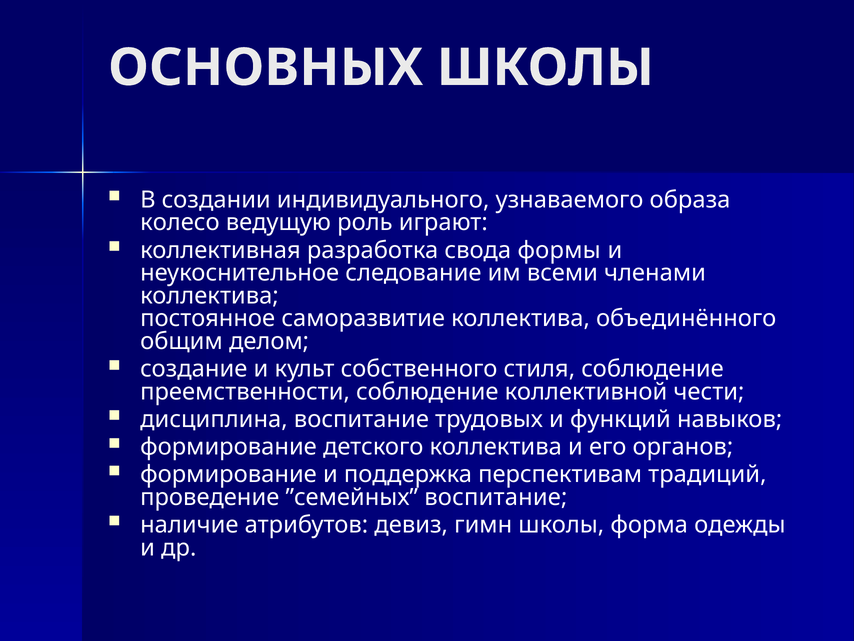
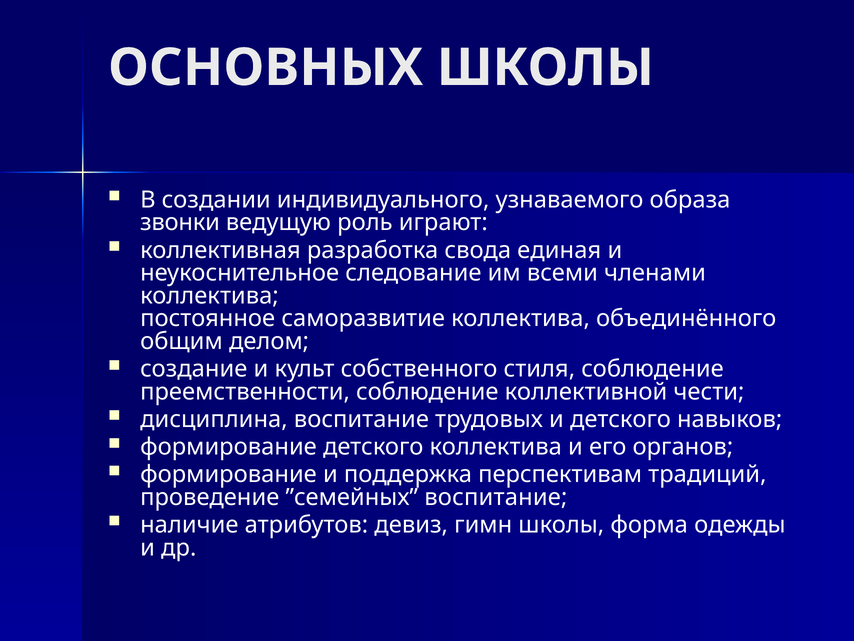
колесо: колесо -> звонки (180, 222)
формы: формы -> единая (559, 250)
и функций: функций -> детского (620, 419)
